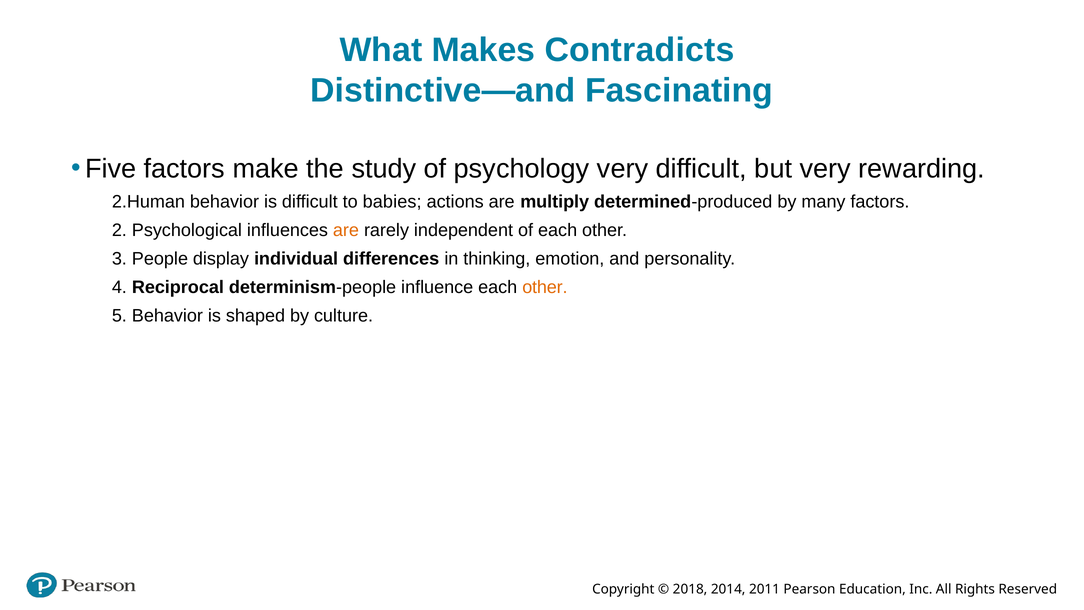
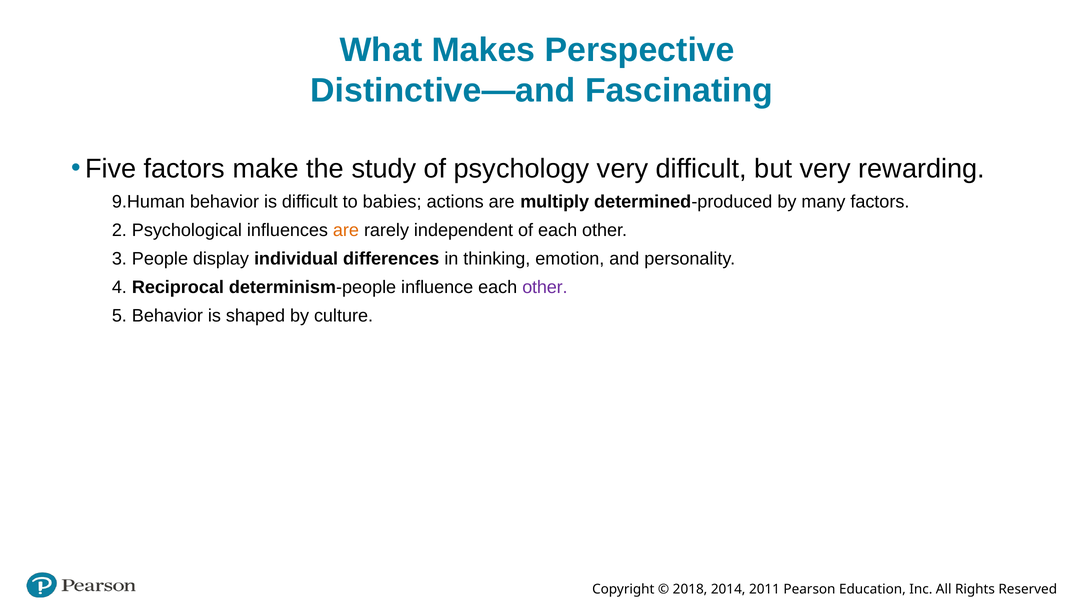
Contradicts: Contradicts -> Perspective (640, 50)
2.Human: 2.Human -> 9.Human (149, 202)
other colour: orange -> purple (545, 287)
